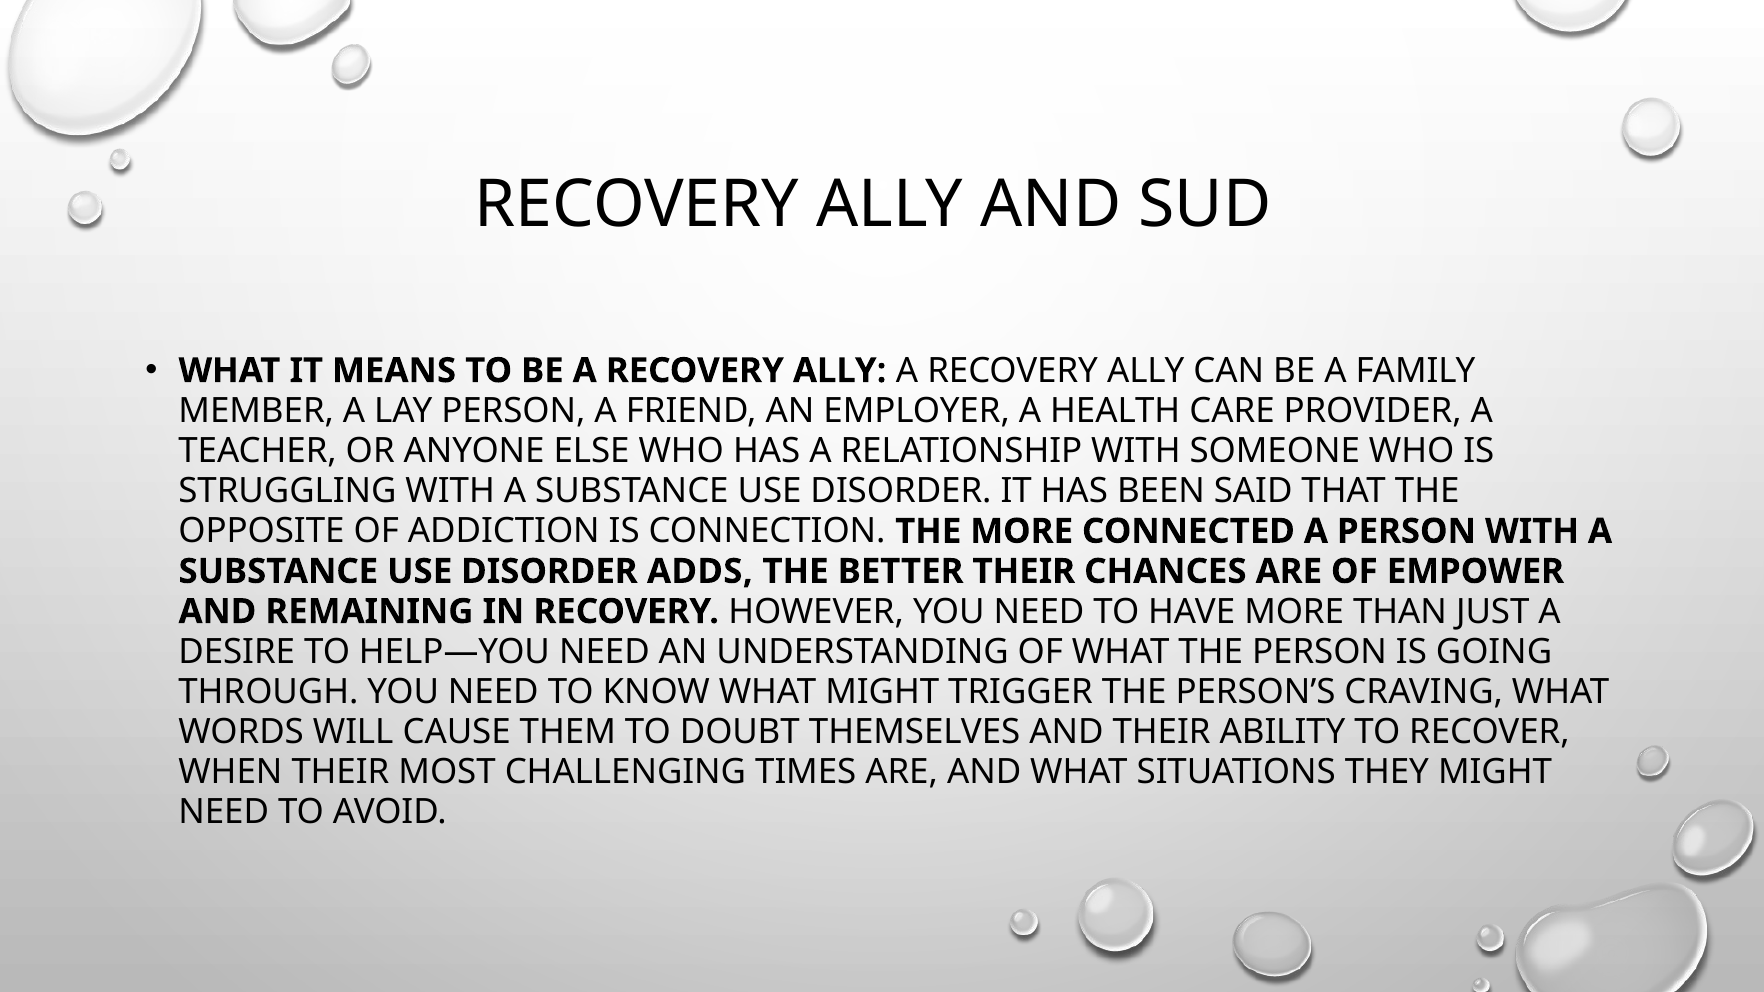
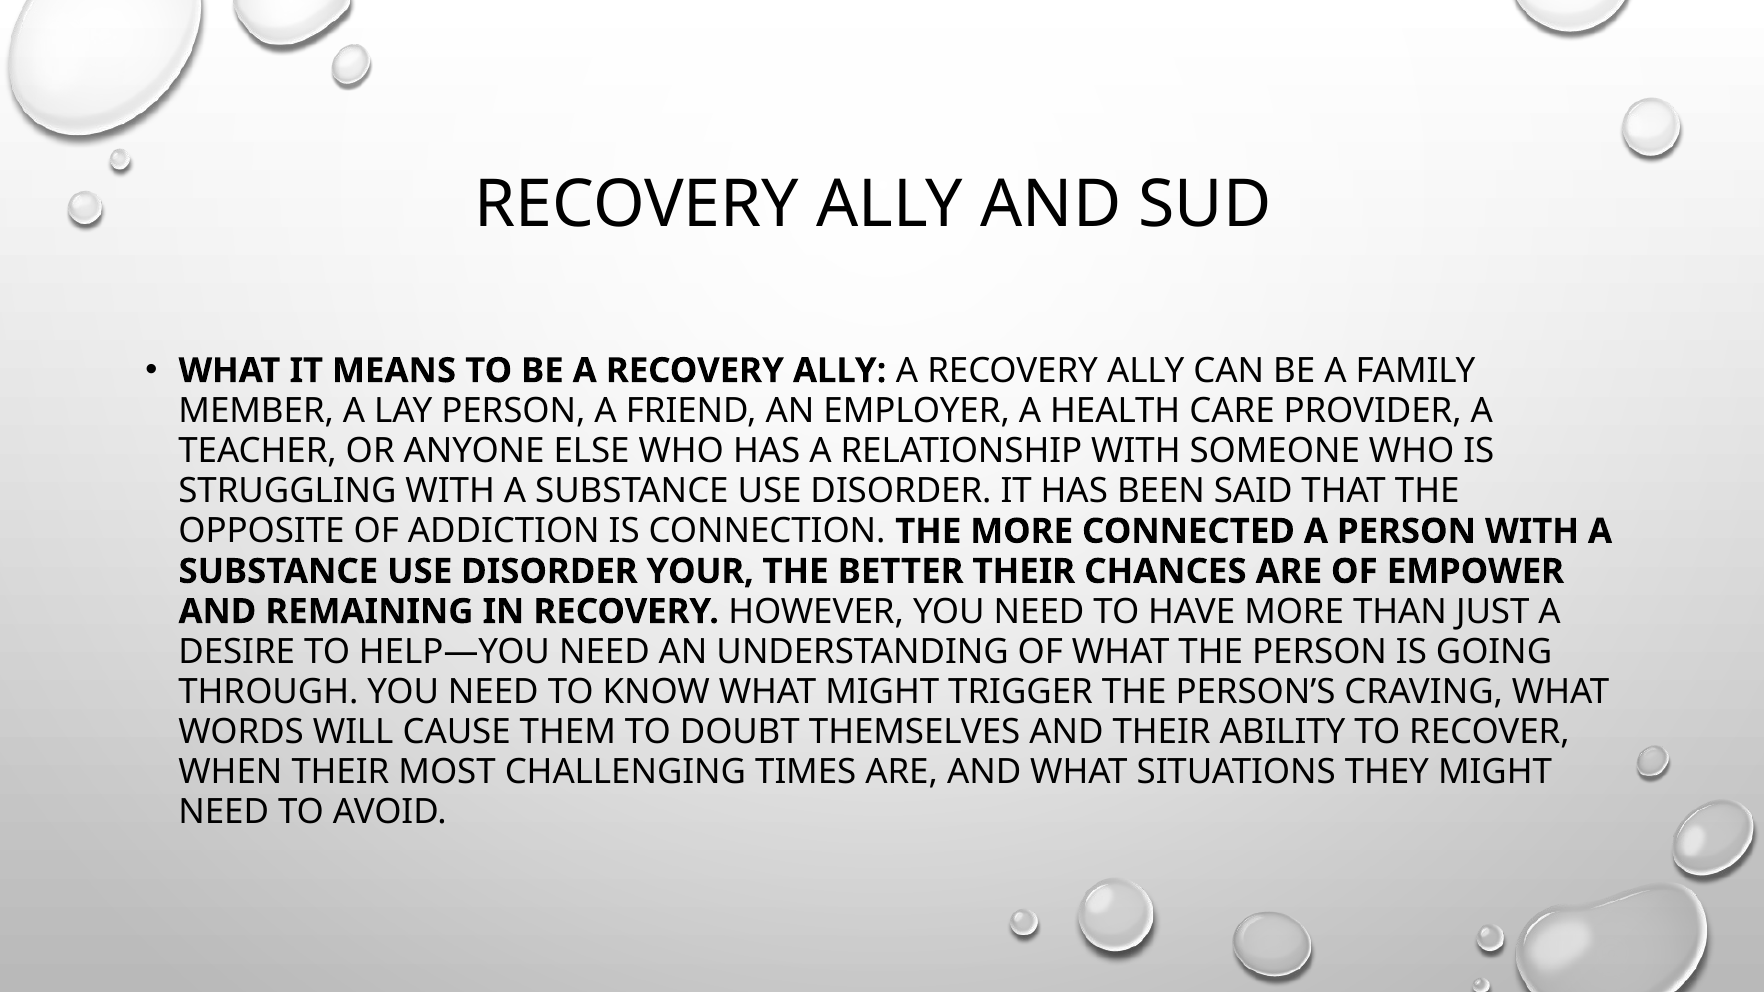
ADDS: ADDS -> YOUR (700, 572)
